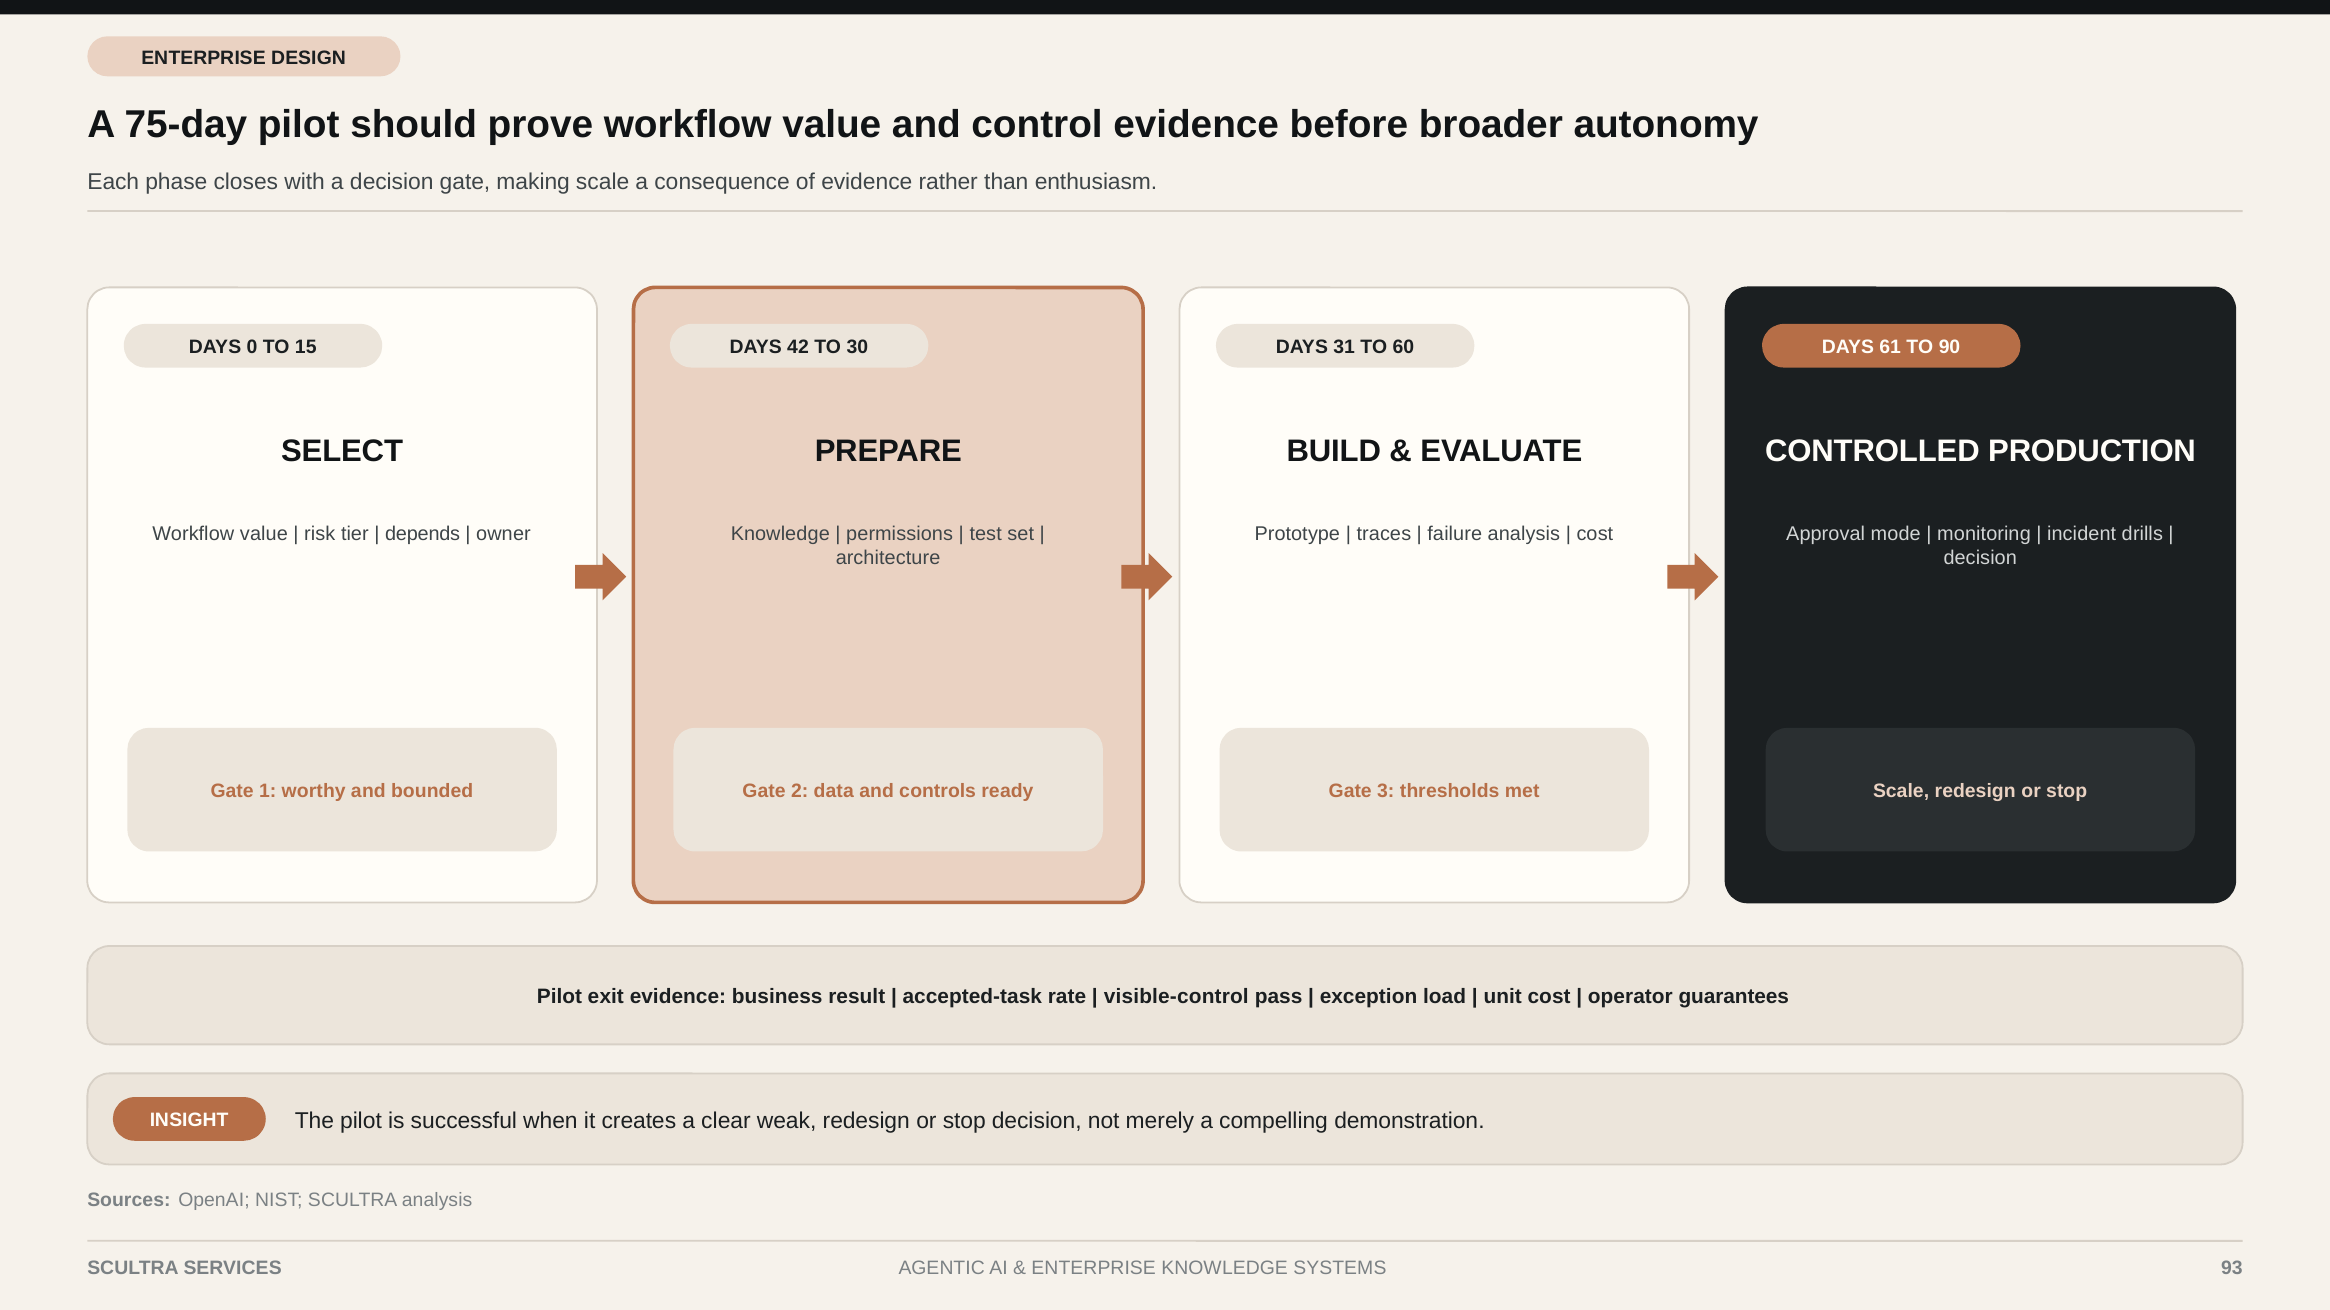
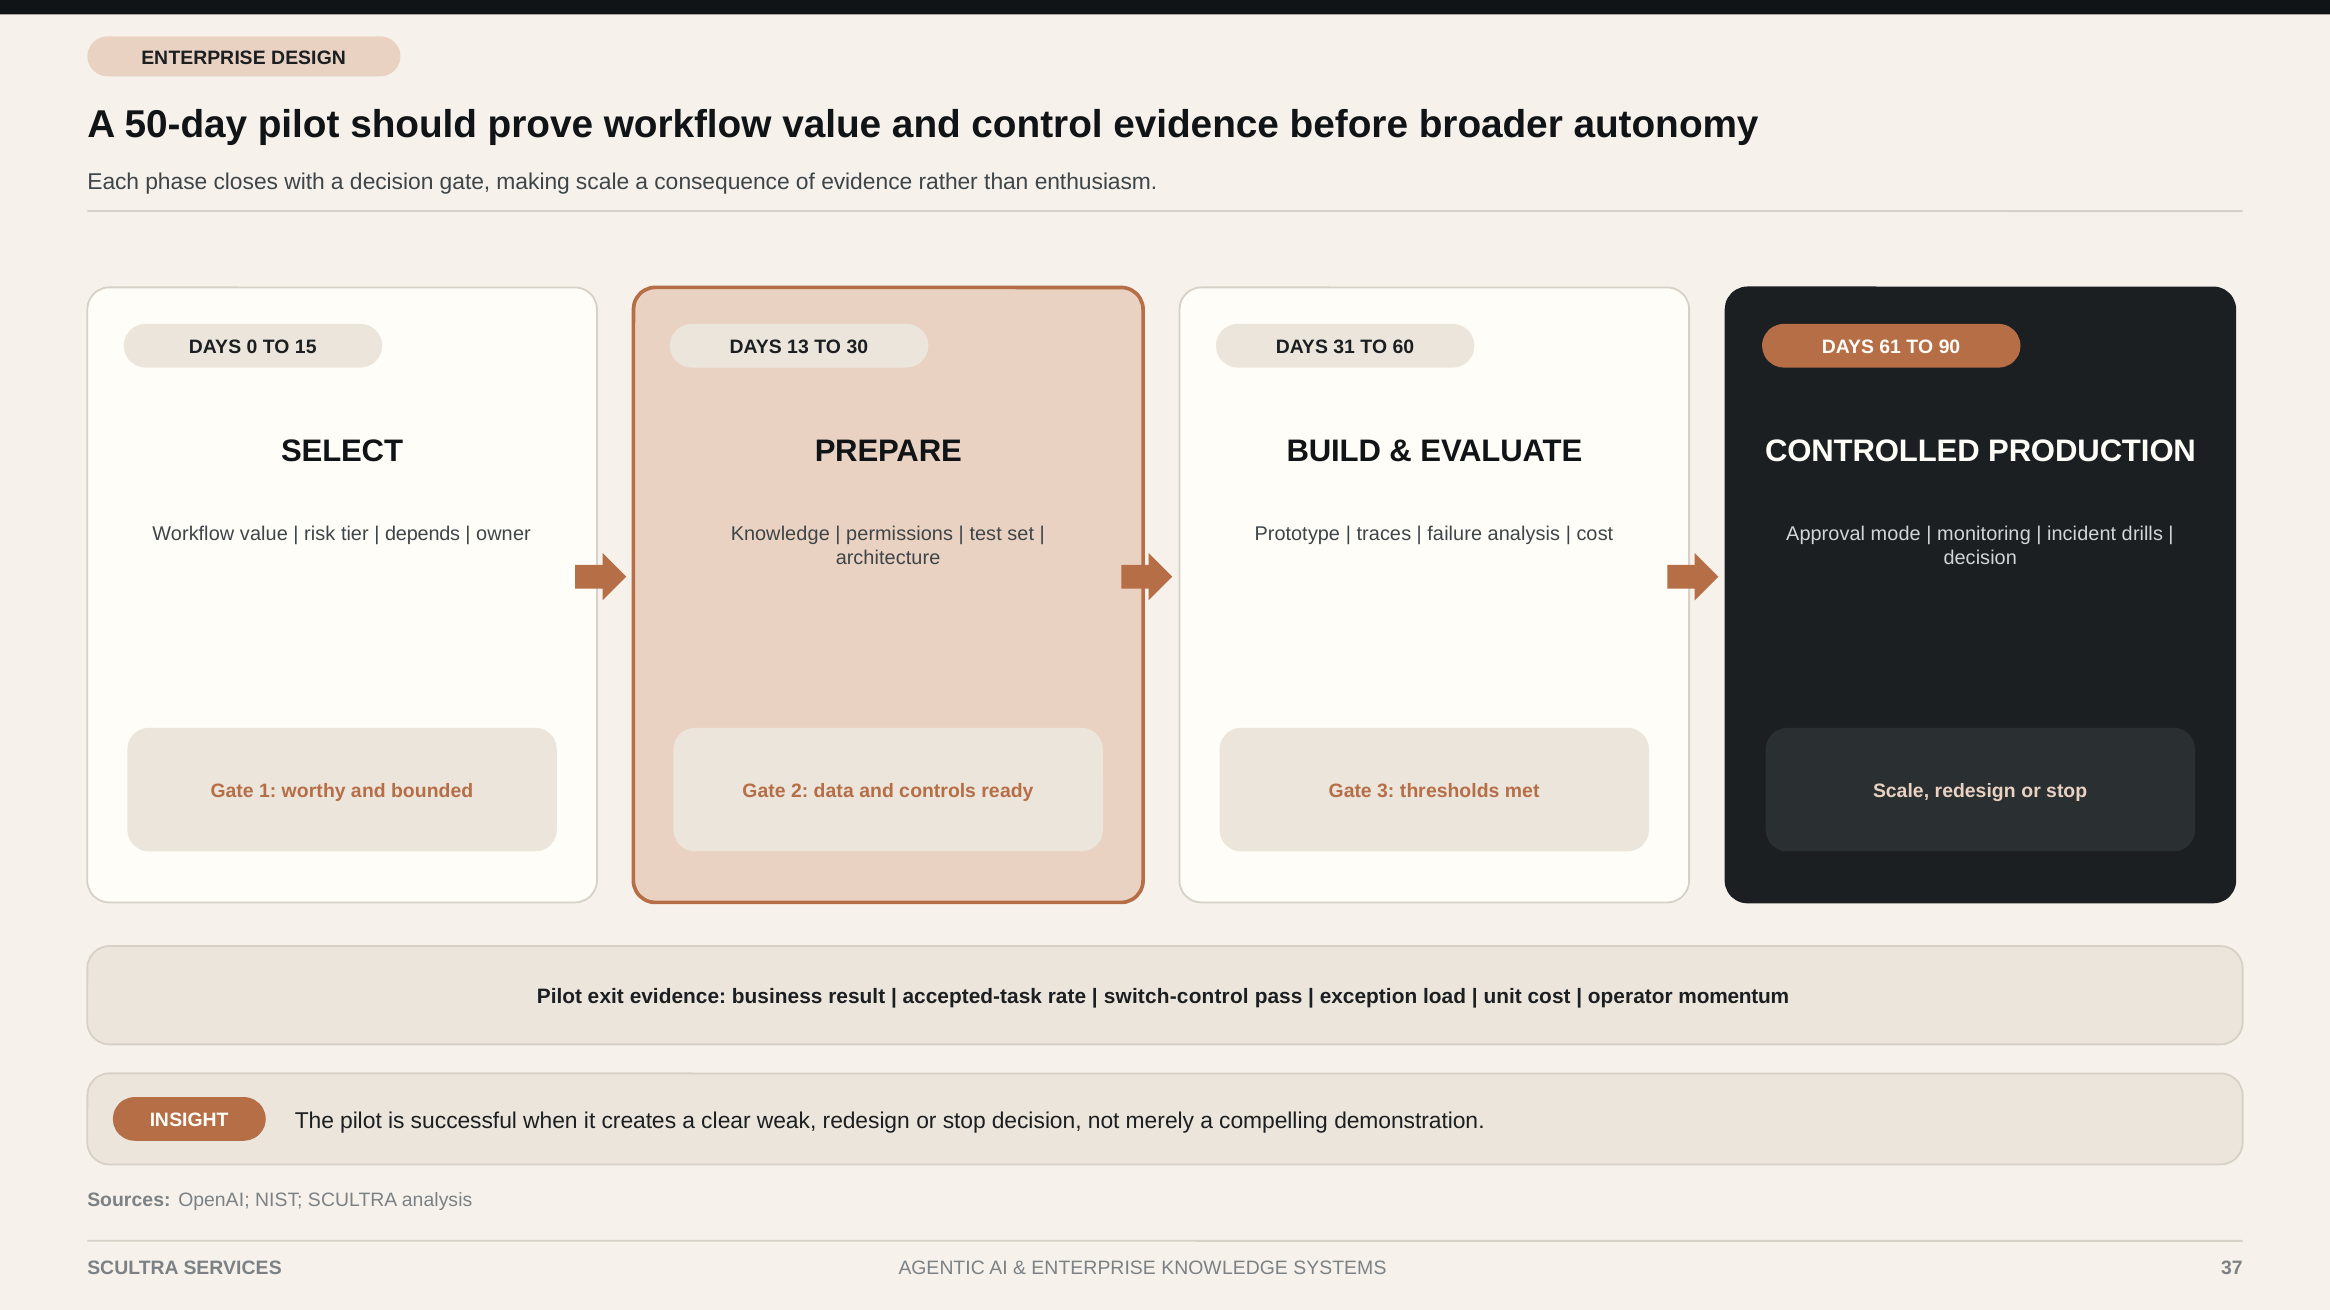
75-day: 75-day -> 50-day (186, 125)
42: 42 -> 13 (798, 347)
visible-control: visible-control -> switch-control (1176, 997)
guarantees: guarantees -> momentum (1734, 997)
93: 93 -> 37 (2232, 1268)
